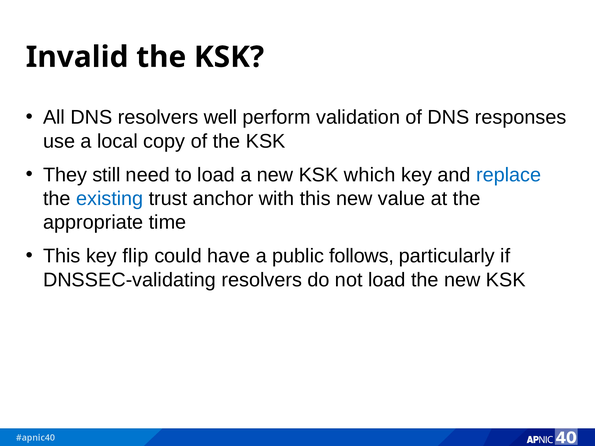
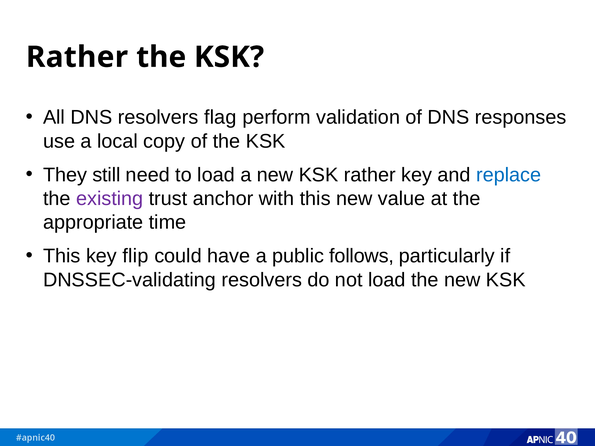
Invalid: Invalid -> Rather (77, 57)
well: well -> flag (220, 117)
KSK which: which -> rather (370, 175)
existing colour: blue -> purple (110, 199)
